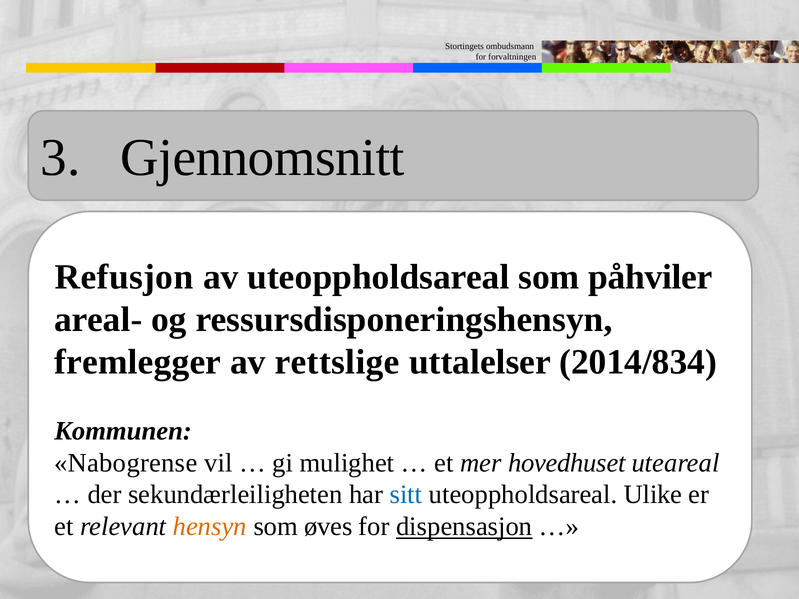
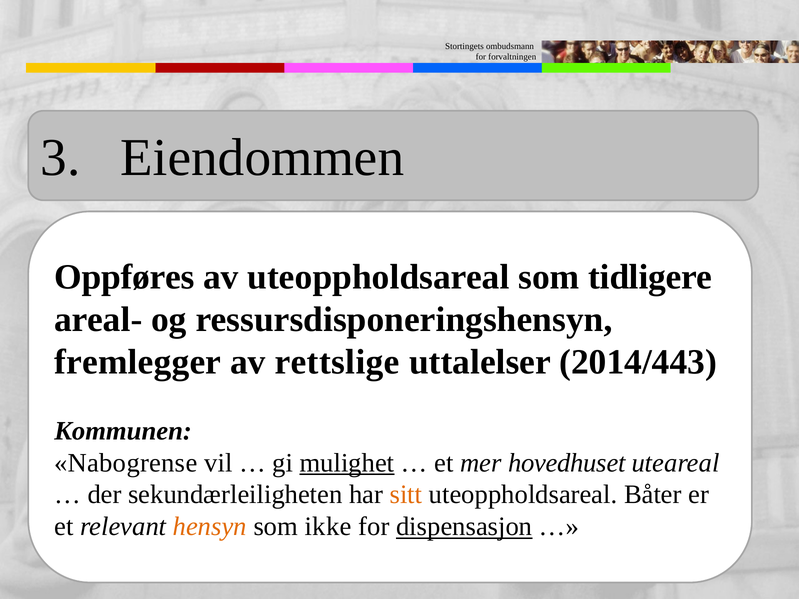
Gjennomsnitt: Gjennomsnitt -> Eiendommen (262, 158)
Refusjon: Refusjon -> Oppføres (124, 277)
påhviler: påhviler -> tidligere (650, 277)
2014/834: 2014/834 -> 2014/443 (638, 362)
mulighet underline: none -> present (347, 463)
sitt colour: blue -> orange (406, 495)
Ulike: Ulike -> Båter (653, 495)
øves: øves -> ikke (328, 527)
